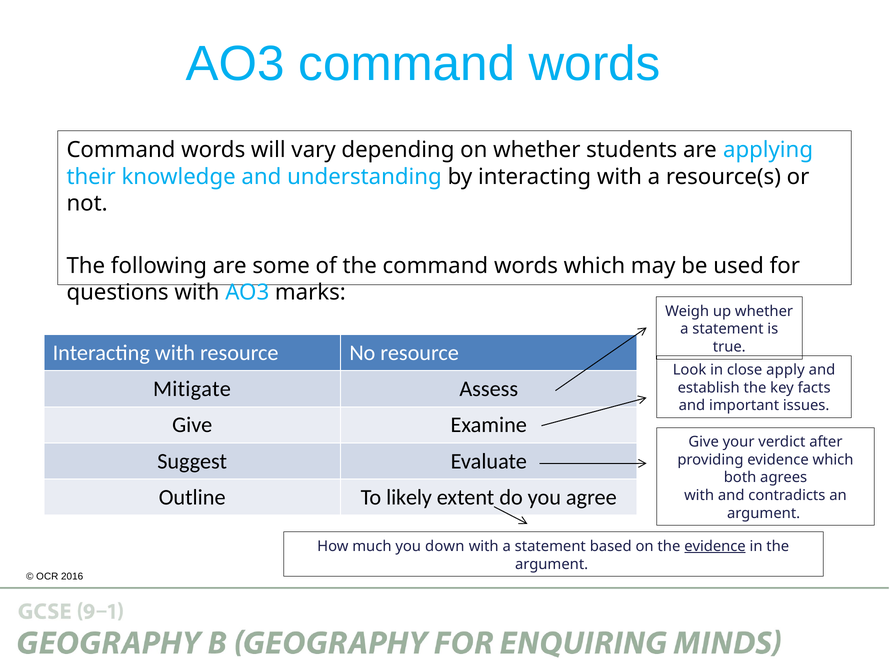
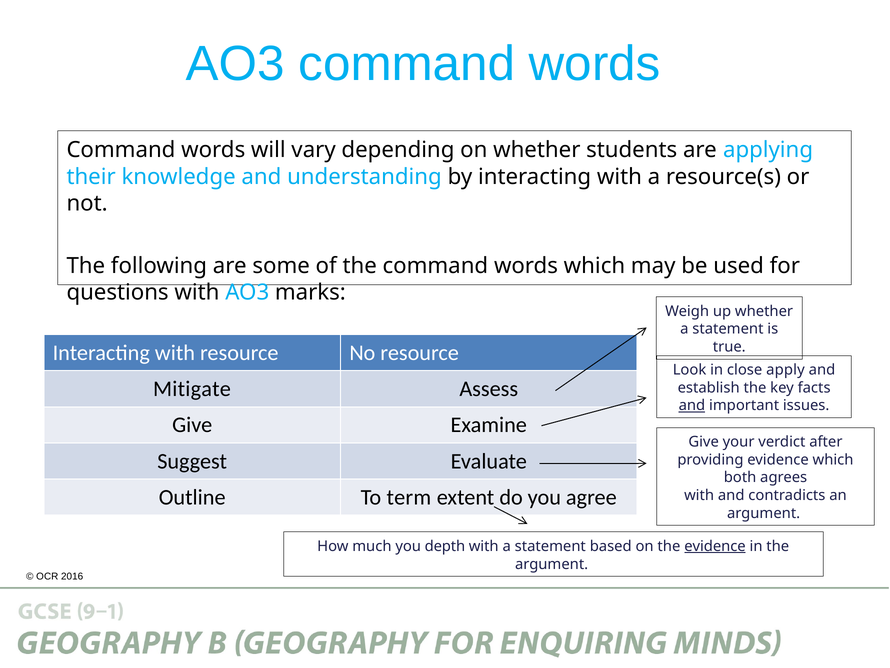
and underline: none -> present (692, 405)
likely: likely -> term (409, 497)
down: down -> depth (445, 546)
